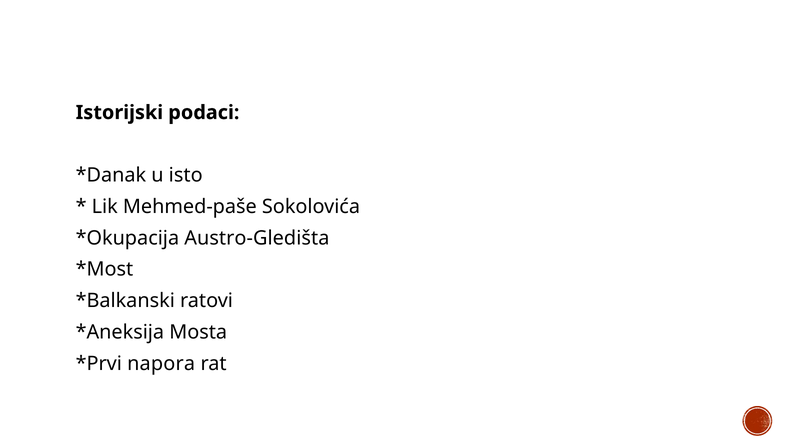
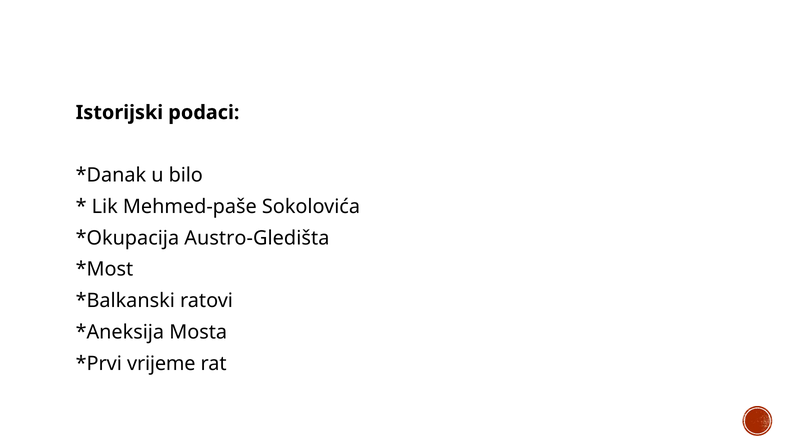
isto: isto -> bilo (186, 175)
napora: napora -> vrijeme (161, 363)
